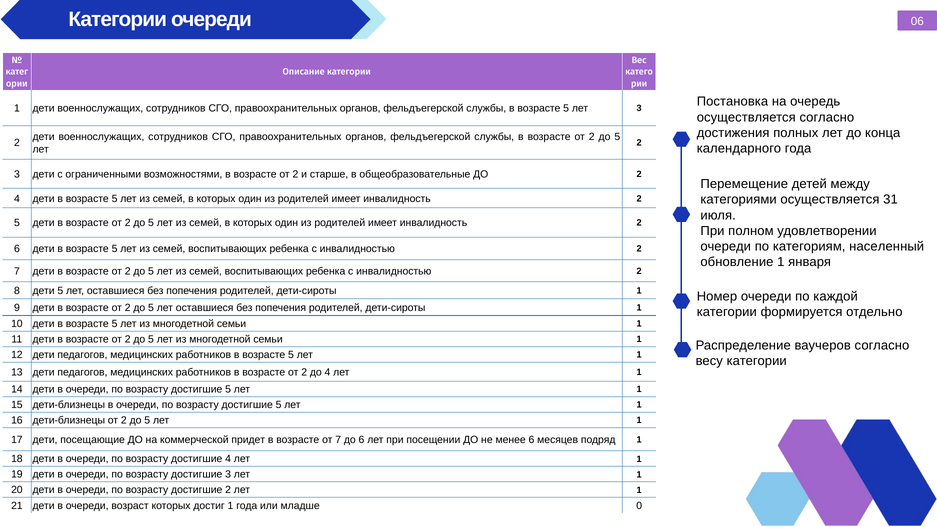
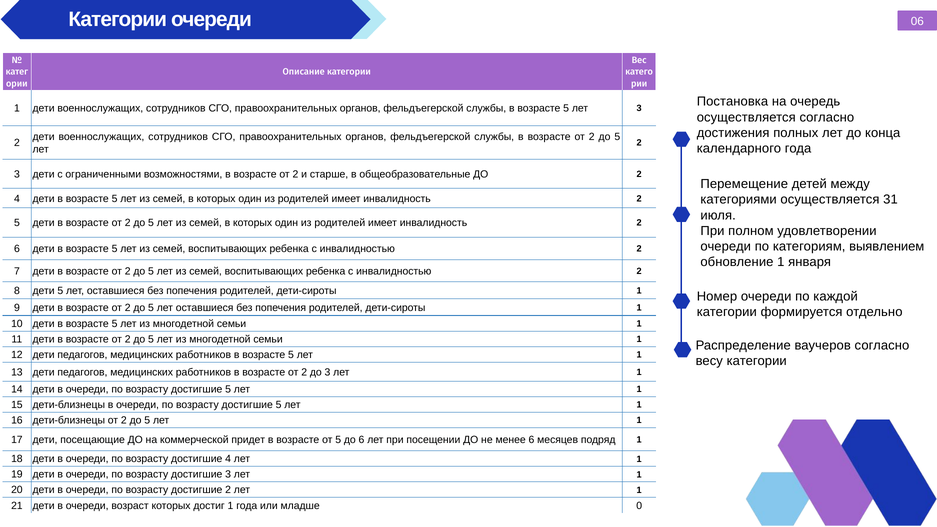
населенный: населенный -> выявлением (887, 247)
до 4: 4 -> 3 (327, 372)
от 7: 7 -> 5 (338, 440)
